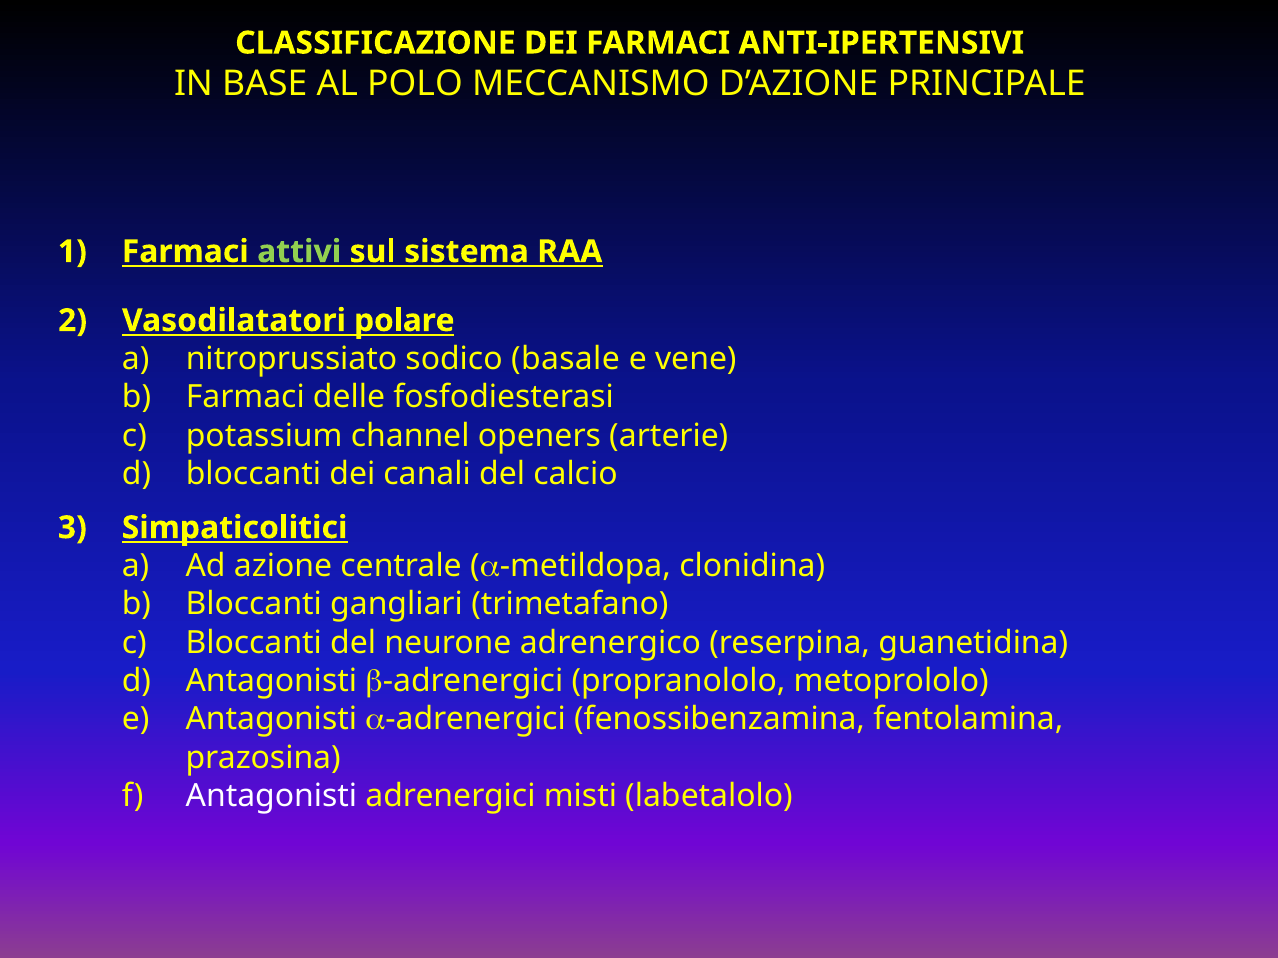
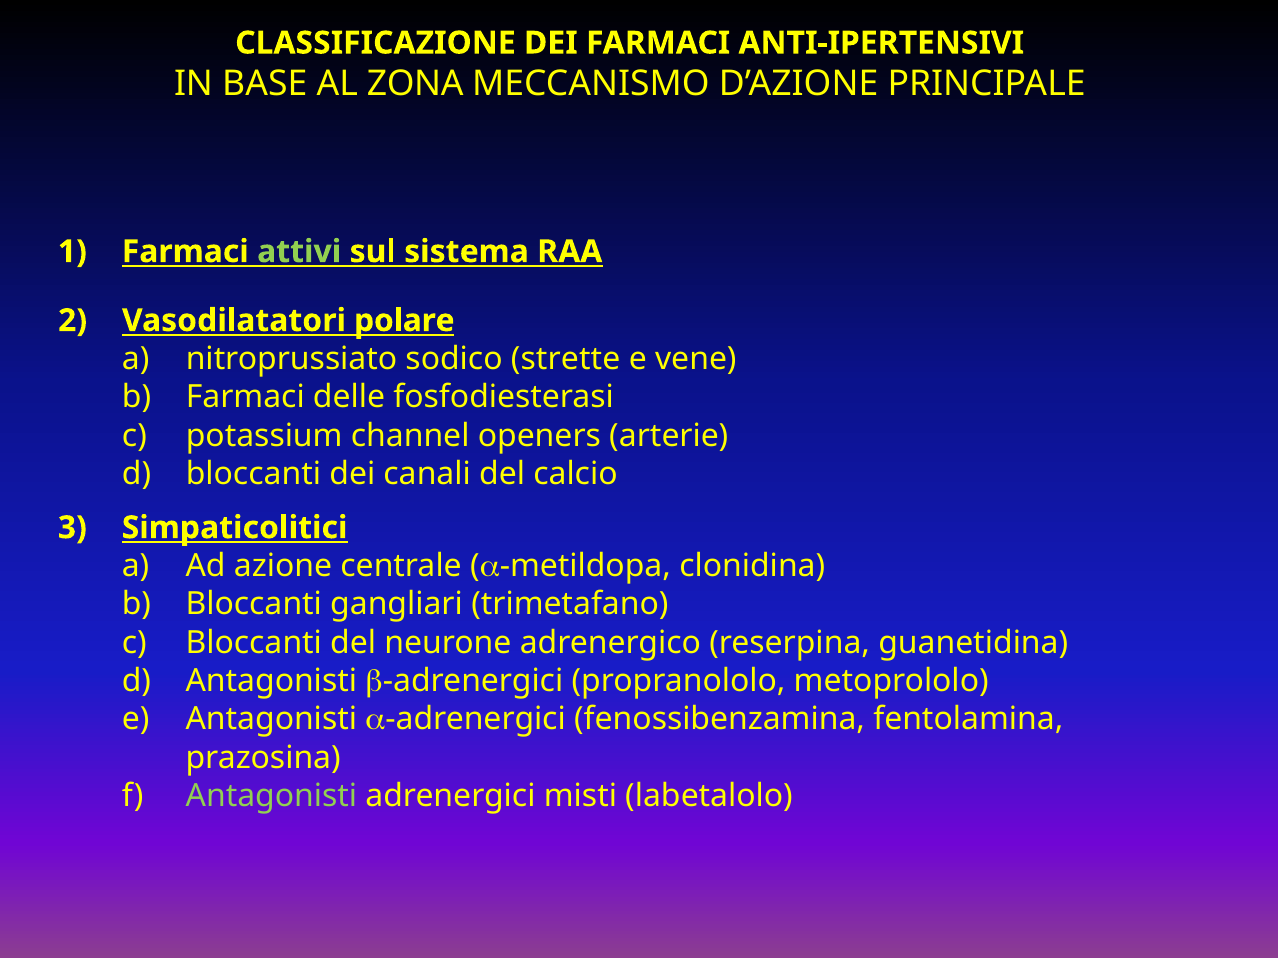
POLO: POLO -> ZONA (415, 84)
basale: basale -> strette (566, 359)
Antagonisti colour: white -> light green (271, 796)
